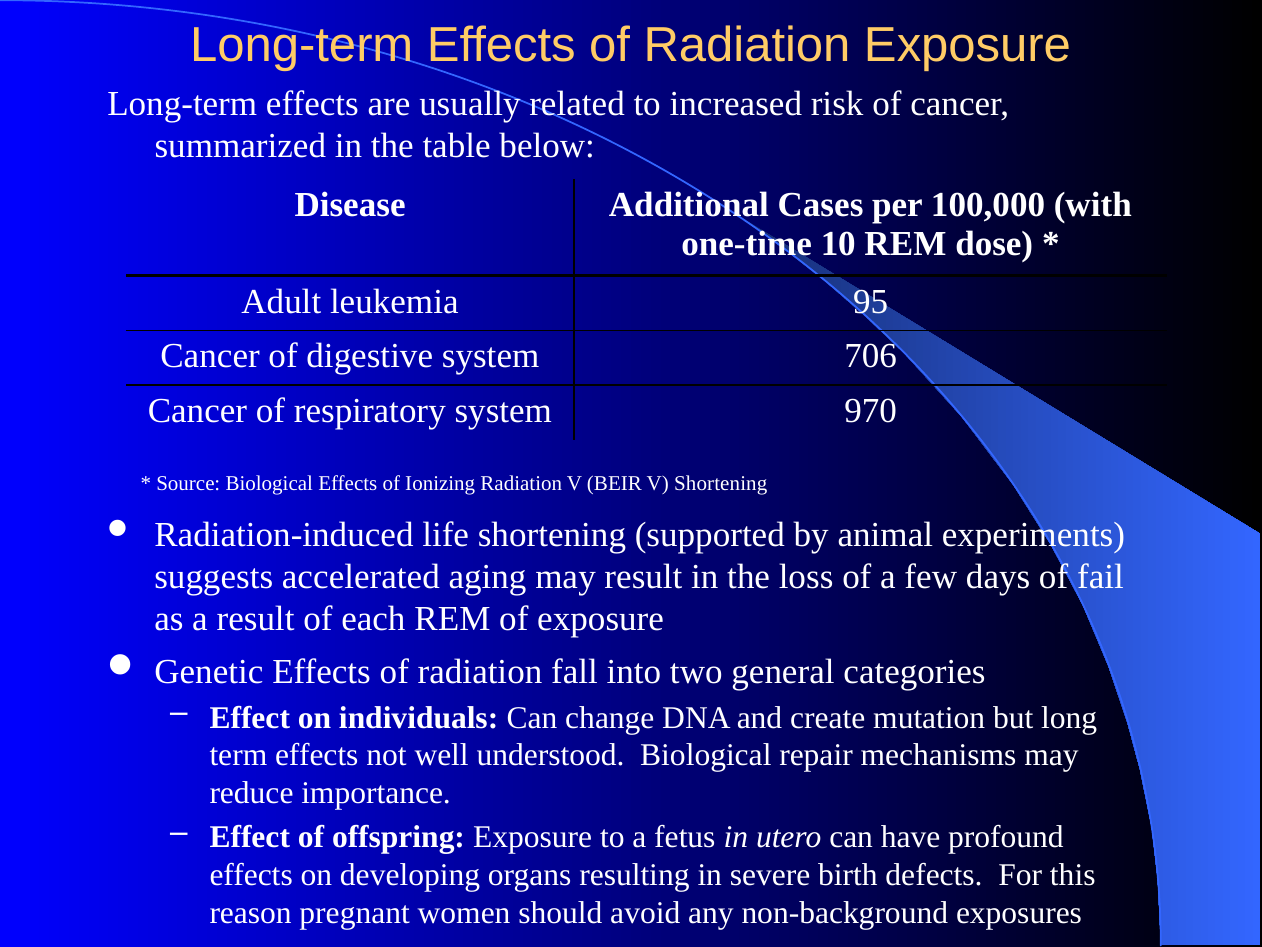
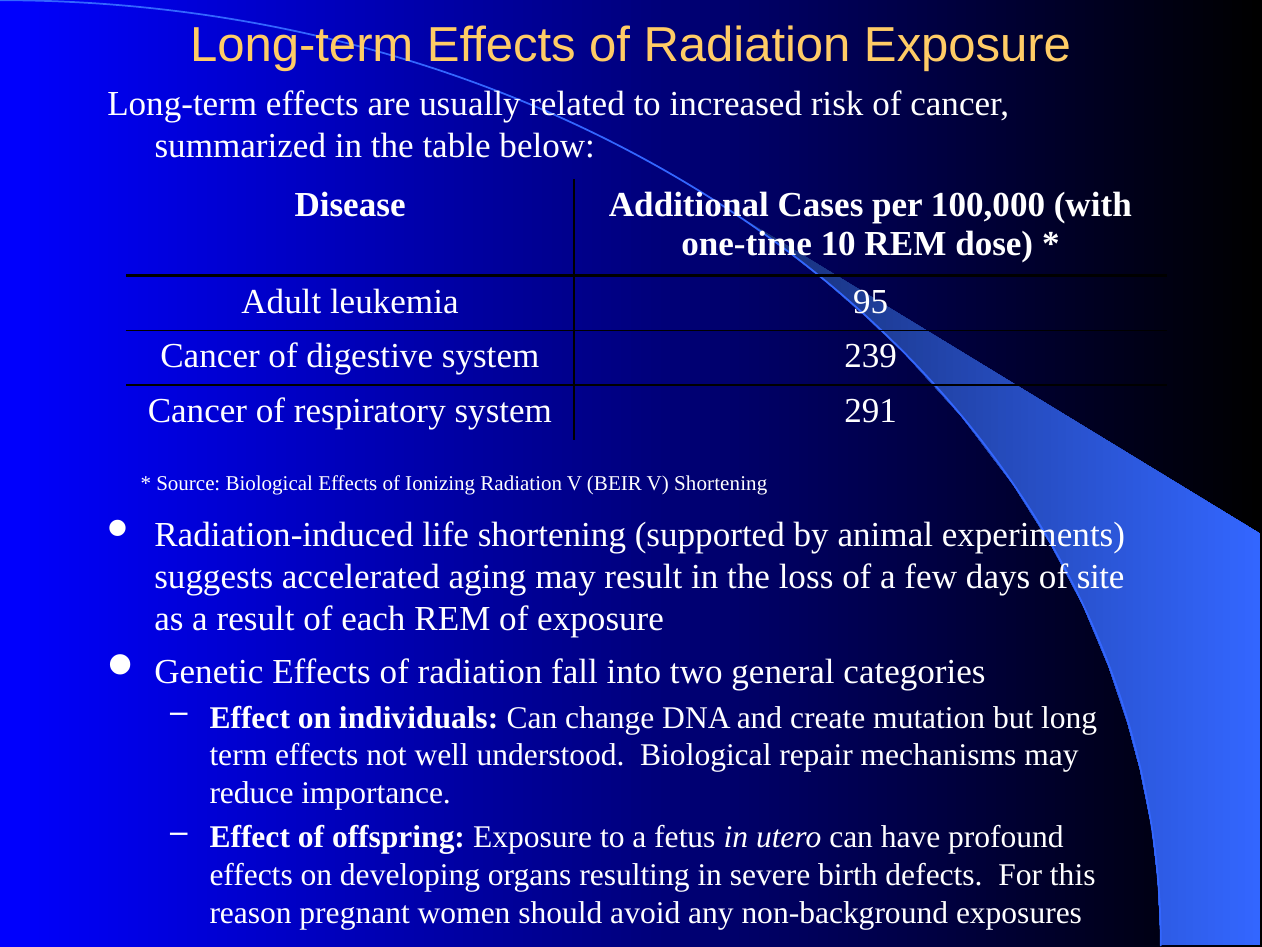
706: 706 -> 239 (871, 356)
970: 970 -> 291 (871, 411)
fail: fail -> site (1101, 577)
